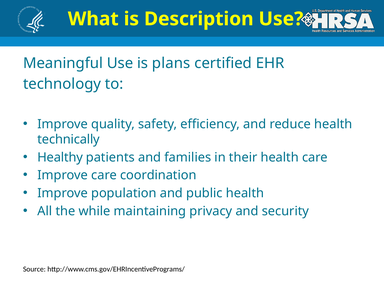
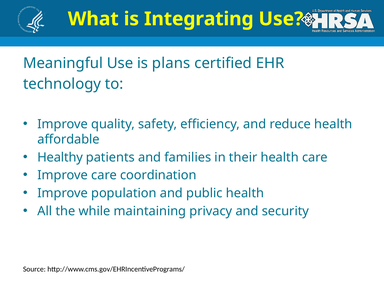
Description: Description -> Integrating (199, 19)
technically: technically -> affordable (69, 139)
